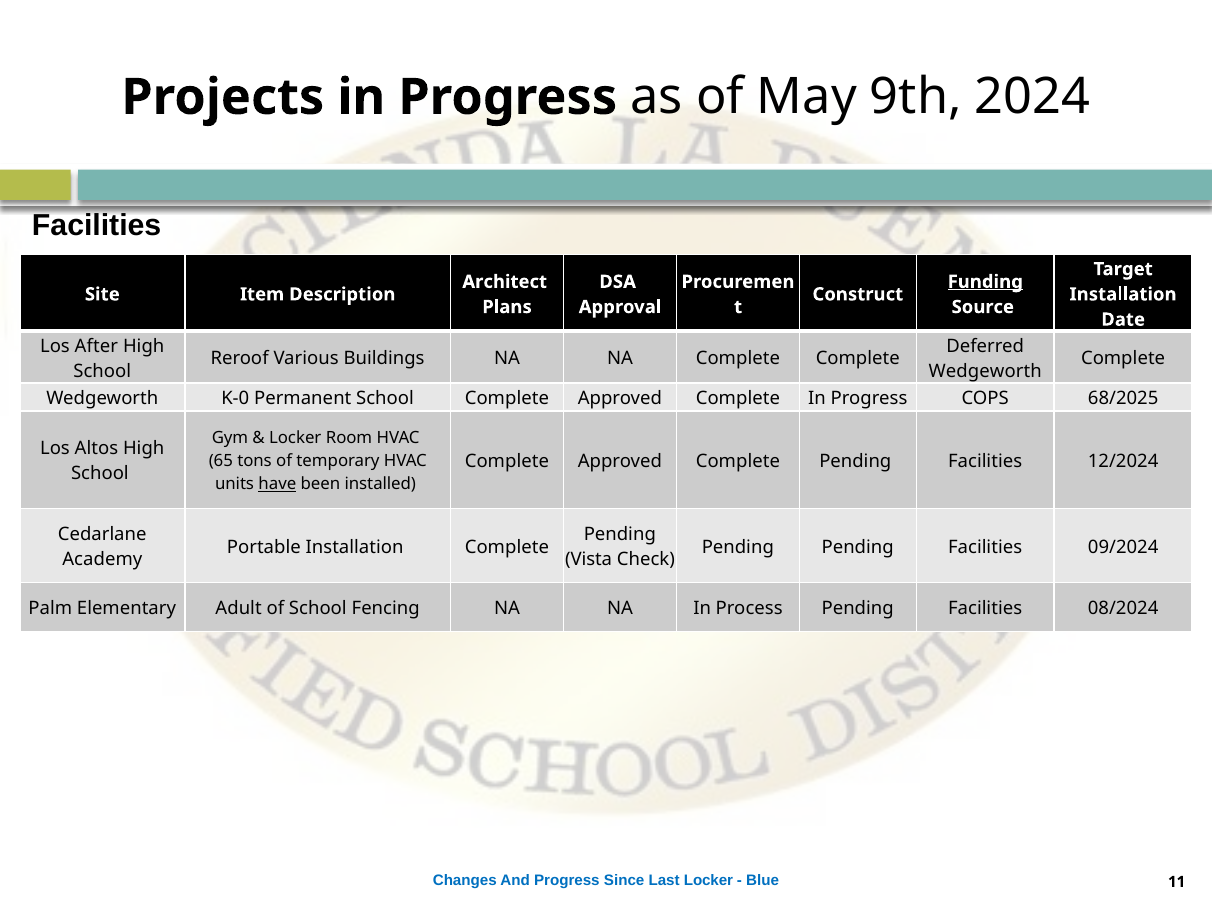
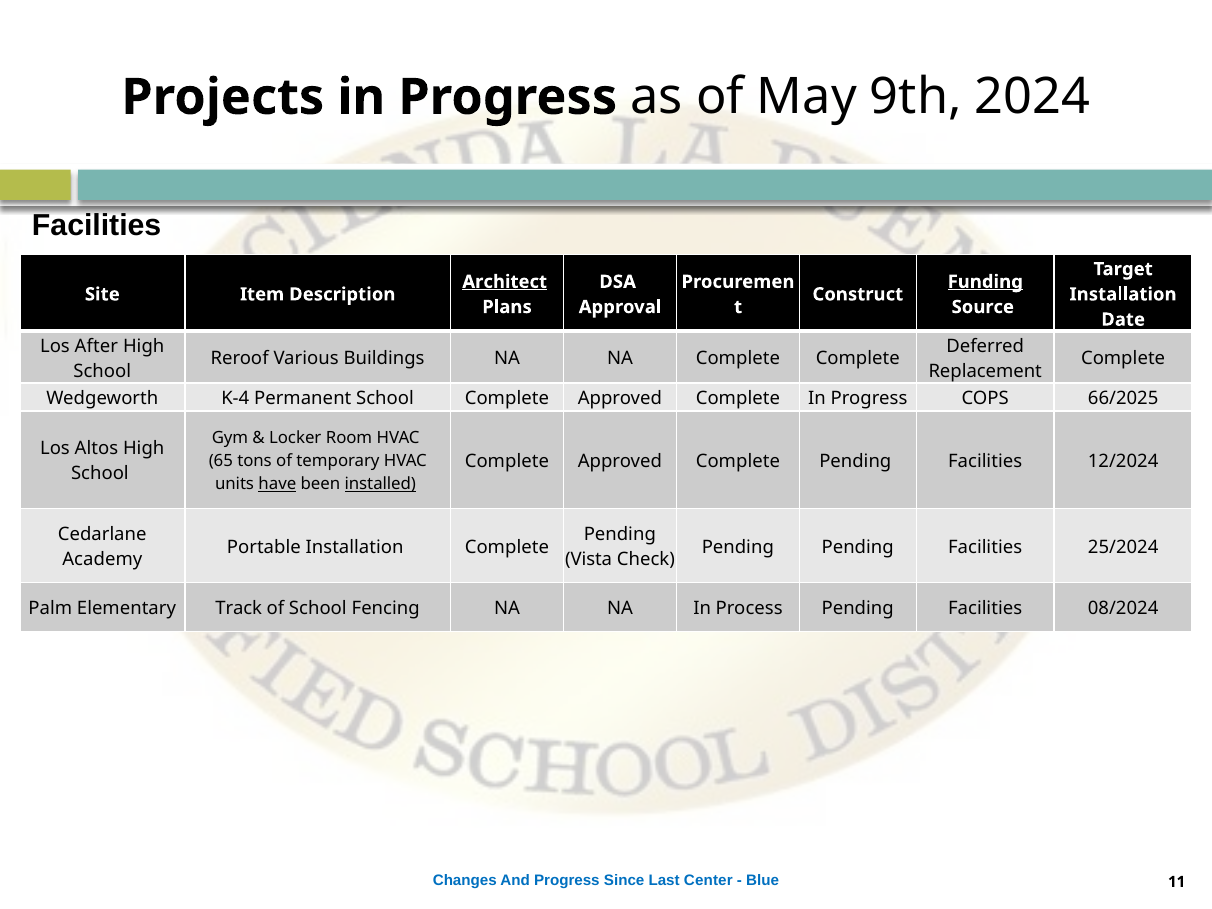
Architect underline: none -> present (505, 282)
Wedgeworth: Wedgeworth -> Replacement (985, 371)
K-0: K-0 -> K-4 (235, 399)
68/2025: 68/2025 -> 66/2025 (1123, 399)
installed underline: none -> present (380, 484)
09/2024: 09/2024 -> 25/2024 (1123, 547)
Adult: Adult -> Track (239, 609)
Last Locker: Locker -> Center (708, 880)
